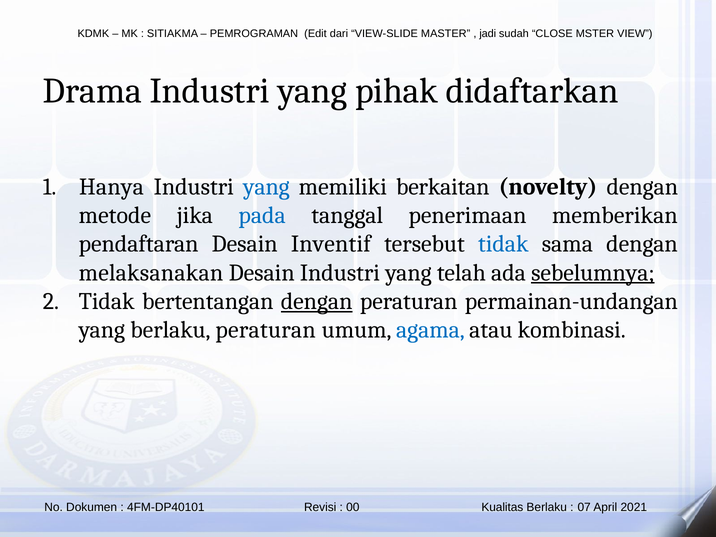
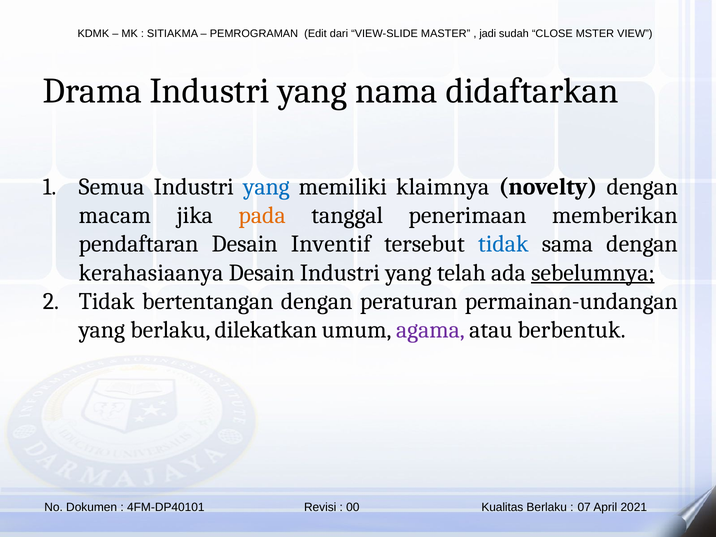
pihak: pihak -> nama (396, 91)
Hanya: Hanya -> Semua (112, 187)
berkaitan: berkaitan -> klaimnya (443, 187)
metode: metode -> macam (115, 215)
pada colour: blue -> orange (262, 215)
melaksanakan: melaksanakan -> kerahasiaanya (151, 273)
dengan underline: present -> none (317, 301)
berlaku peraturan: peraturan -> dilekatkan (266, 330)
agama colour: blue -> purple (430, 330)
kombinasi: kombinasi -> berbentuk (572, 330)
